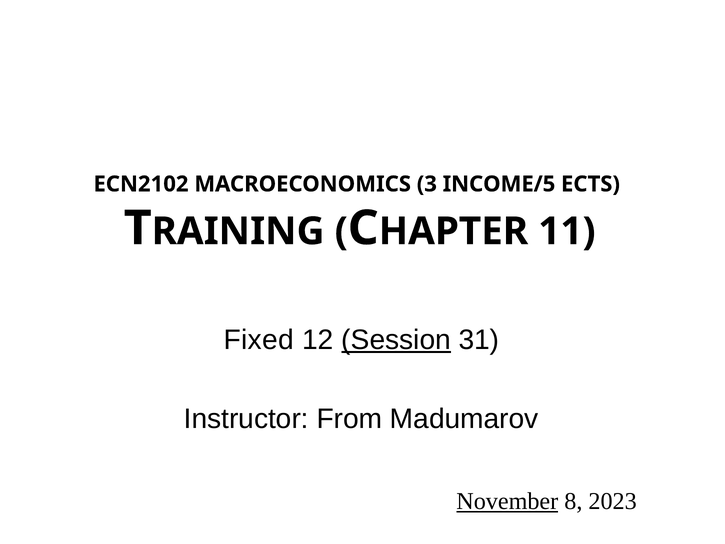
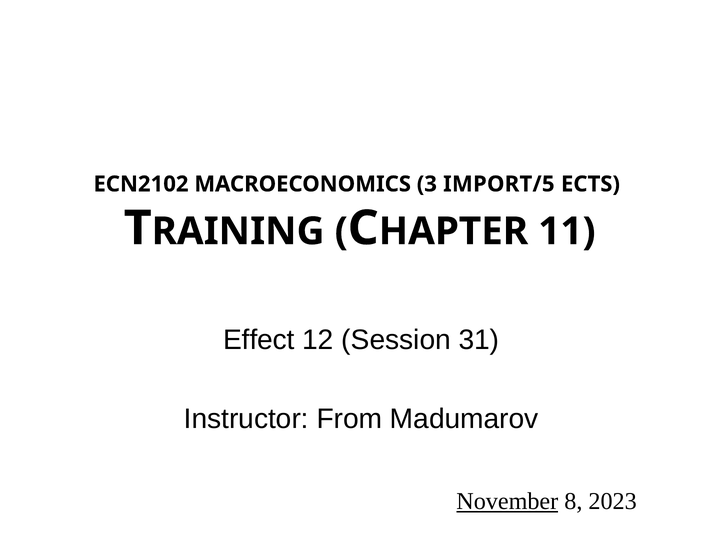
INCOME/5: INCOME/5 -> IMPORT/5 (499, 184)
Fixed: Fixed -> Effect (259, 340)
Session underline: present -> none (396, 340)
